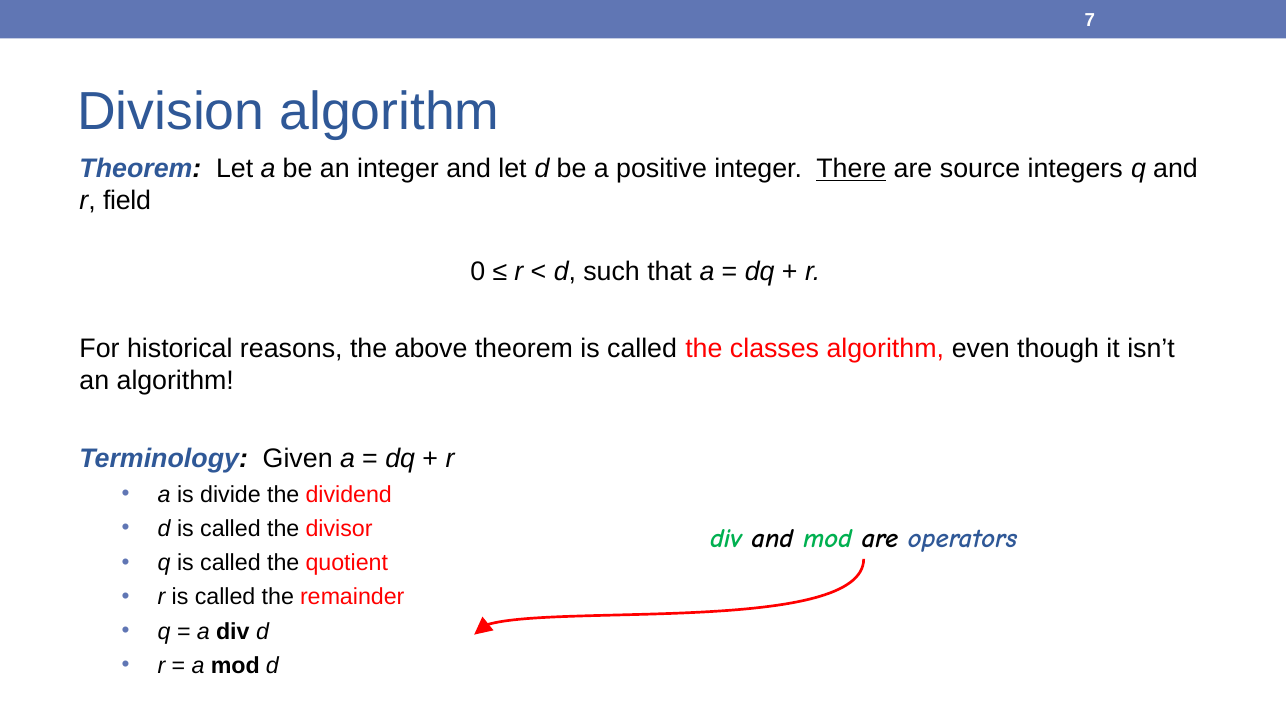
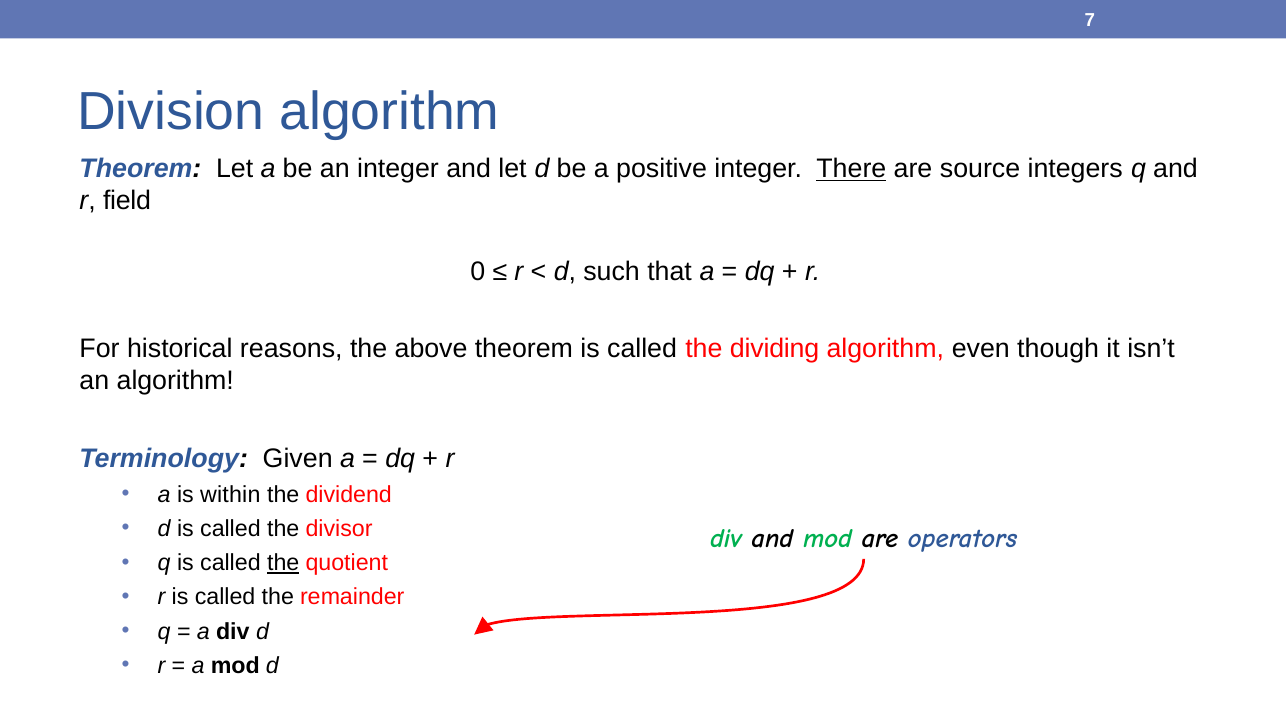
classes: classes -> dividing (775, 349)
divide: divide -> within (230, 495)
the underline: none -> present (283, 563)
